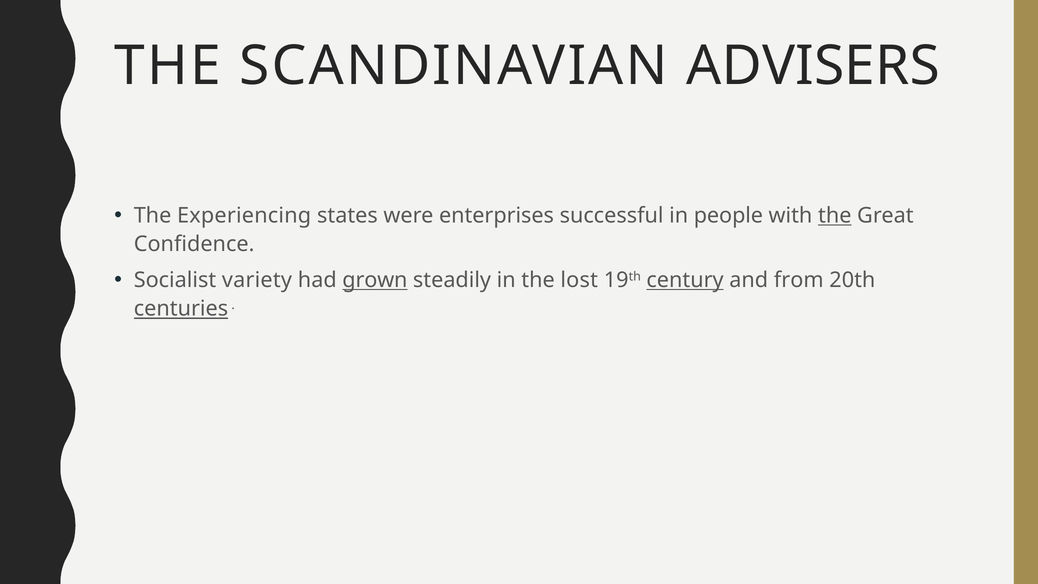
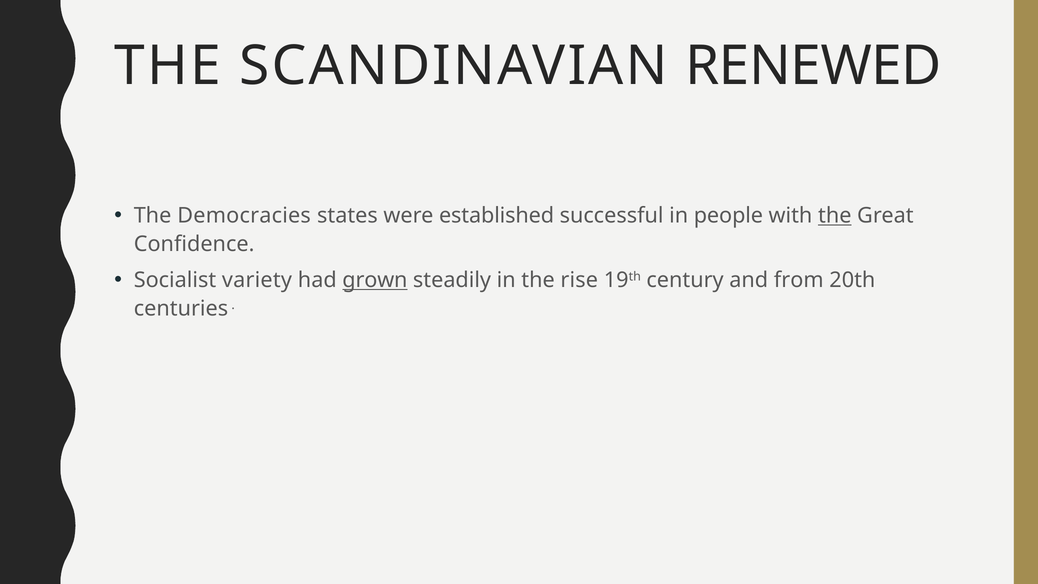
ADVISERS: ADVISERS -> RENEWED (813, 66)
Experiencing: Experiencing -> Democracies (244, 216)
enterprises: enterprises -> established (497, 216)
lost: lost -> rise (579, 280)
century underline: present -> none (685, 280)
centuries underline: present -> none (181, 309)
